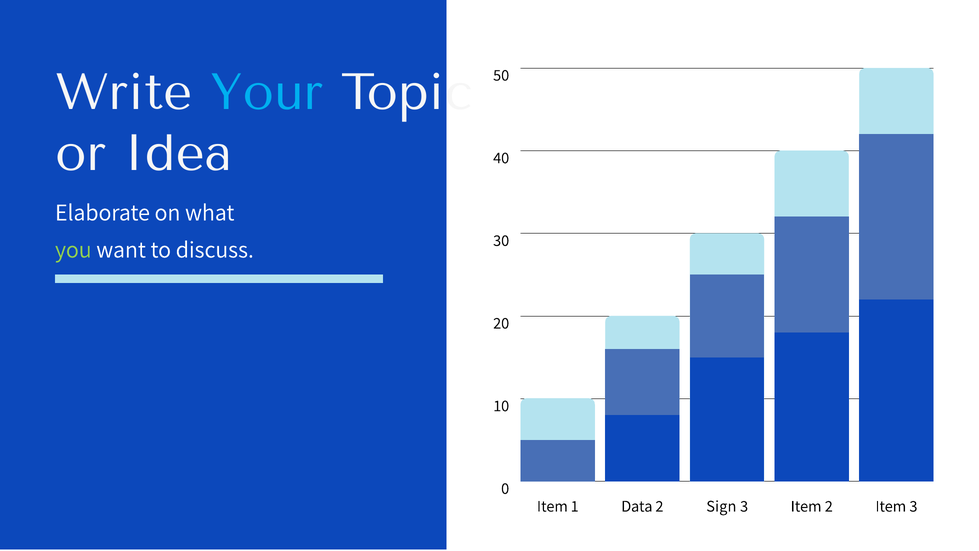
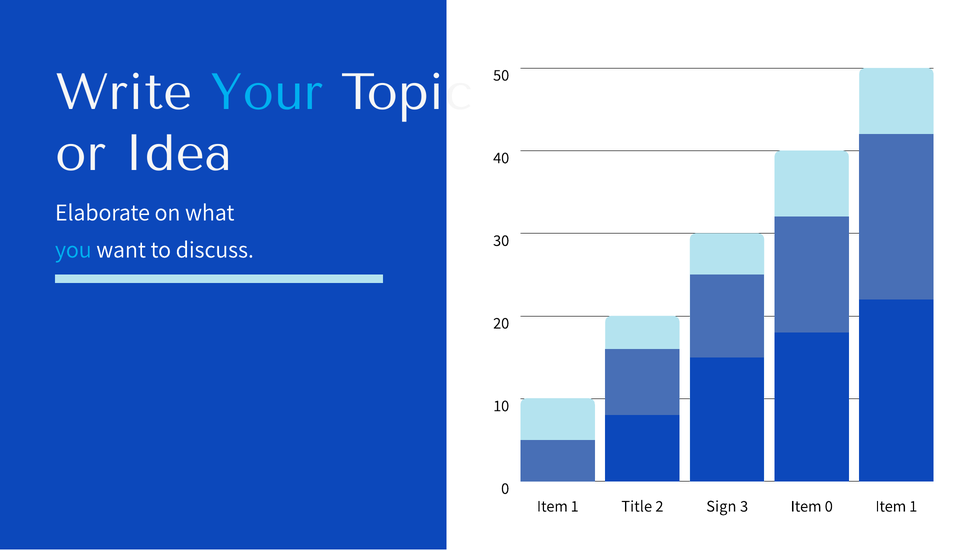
you colour: light green -> light blue (73, 250)
Data: Data -> Title (637, 506)
Item 2: 2 -> 0 (829, 506)
3: 3 -> 1 (913, 506)
